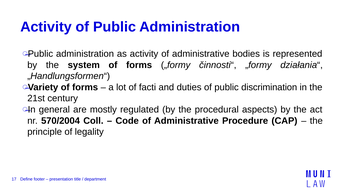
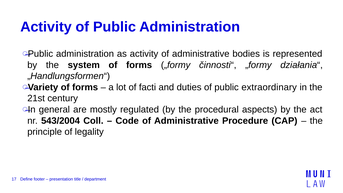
discrimination: discrimination -> extraordinary (269, 87)
570/2004: 570/2004 -> 543/2004 (61, 121)
